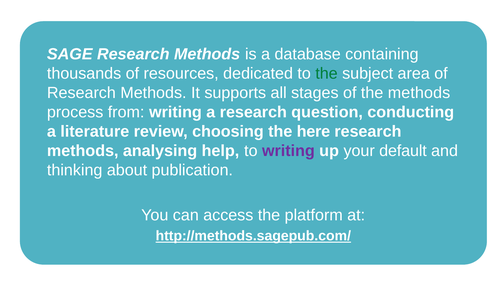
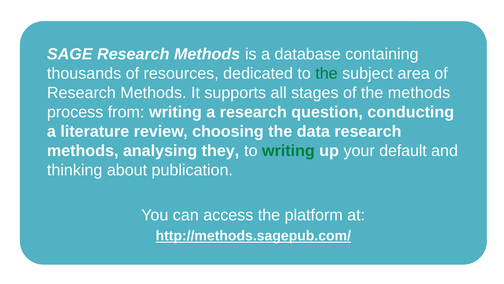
here: here -> data (313, 131)
help: help -> they (220, 150)
writing colour: purple -> green (288, 150)
